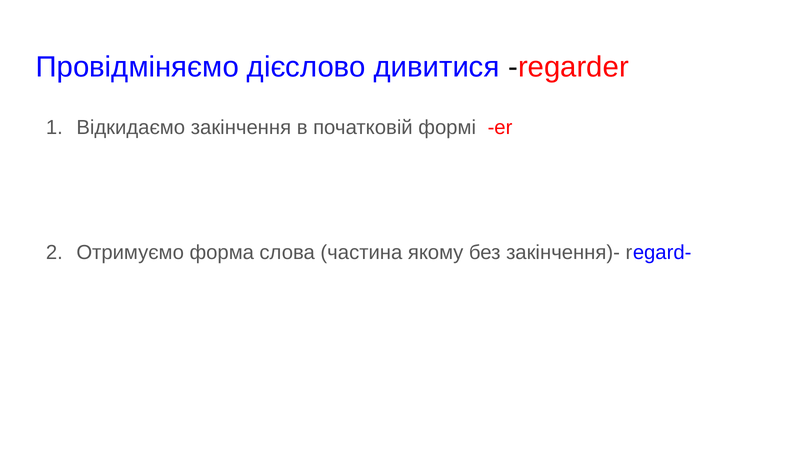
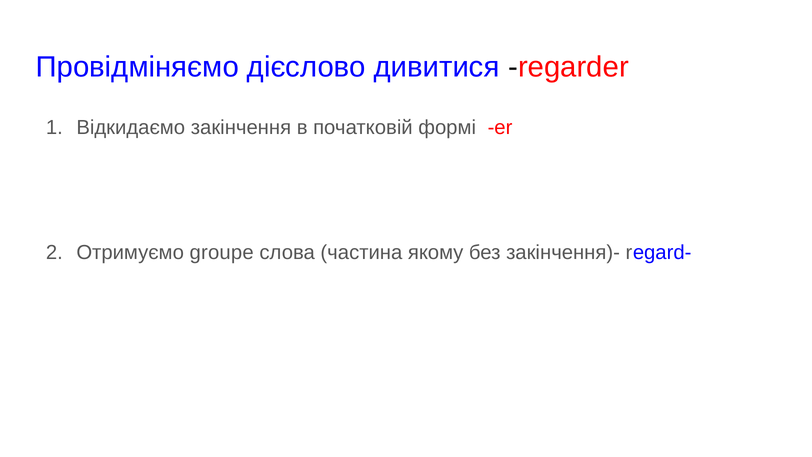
форма: форма -> groupe (222, 252)
